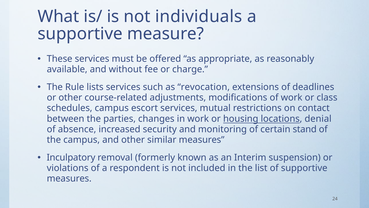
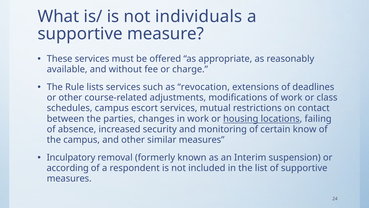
denial: denial -> failing (318, 118)
stand: stand -> know (305, 129)
violations: violations -> according (68, 168)
